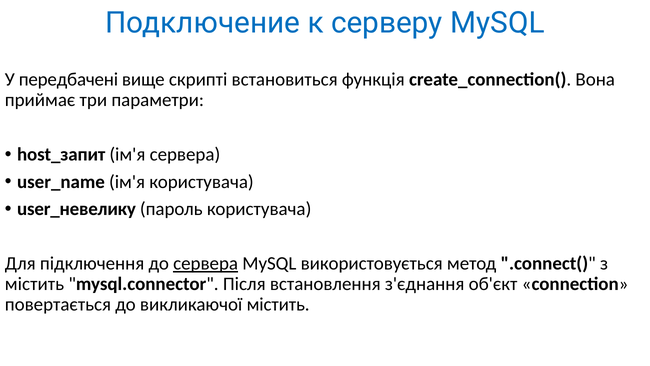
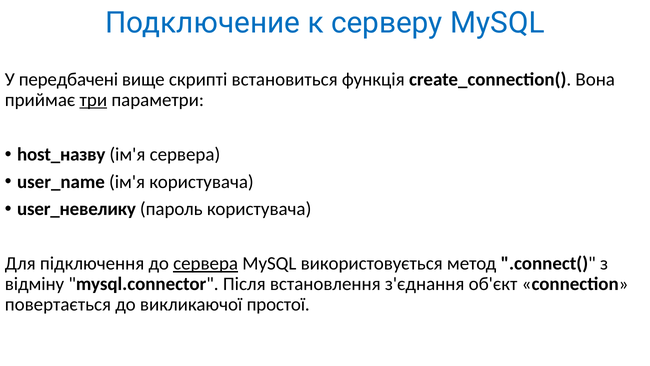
три underline: none -> present (93, 100)
host_запит: host_запит -> host_назву (61, 154)
містить: містить -> відміну (35, 284)
викликаючої містить: містить -> простої (278, 304)
